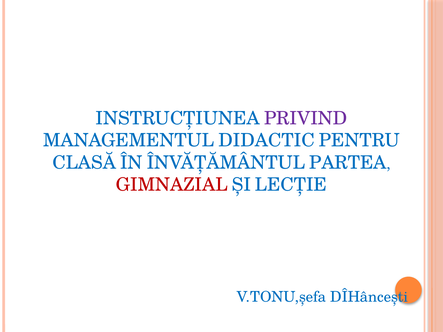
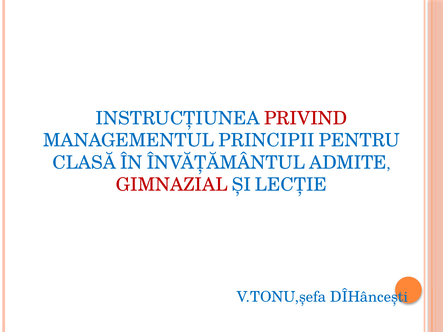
PRIVIND colour: purple -> red (306, 118)
DIDACTIC: DIDACTIC -> PRINCIPII (267, 141)
PARTEA: PARTEA -> ADMITE (348, 163)
